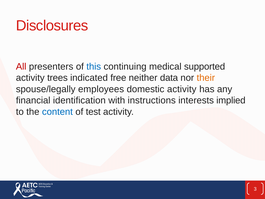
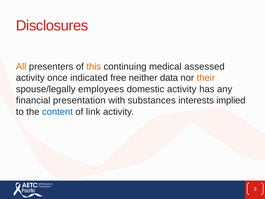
All colour: red -> orange (21, 66)
this colour: blue -> orange (94, 66)
supported: supported -> assessed (204, 66)
trees: trees -> once (57, 78)
identification: identification -> presentation (79, 100)
instructions: instructions -> substances (152, 100)
test: test -> link (93, 112)
